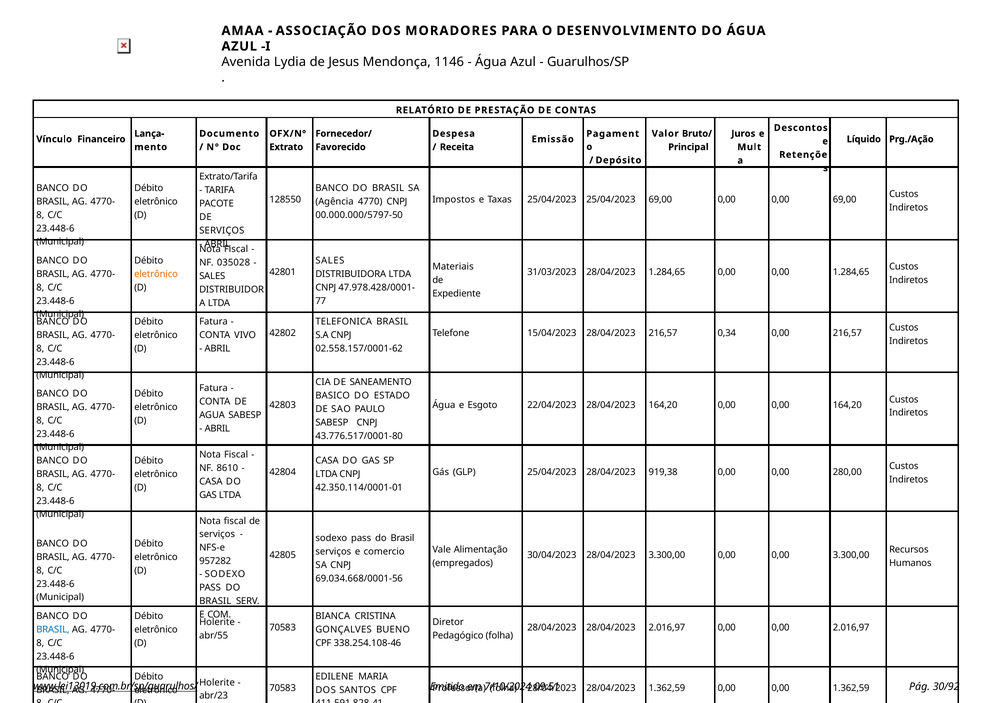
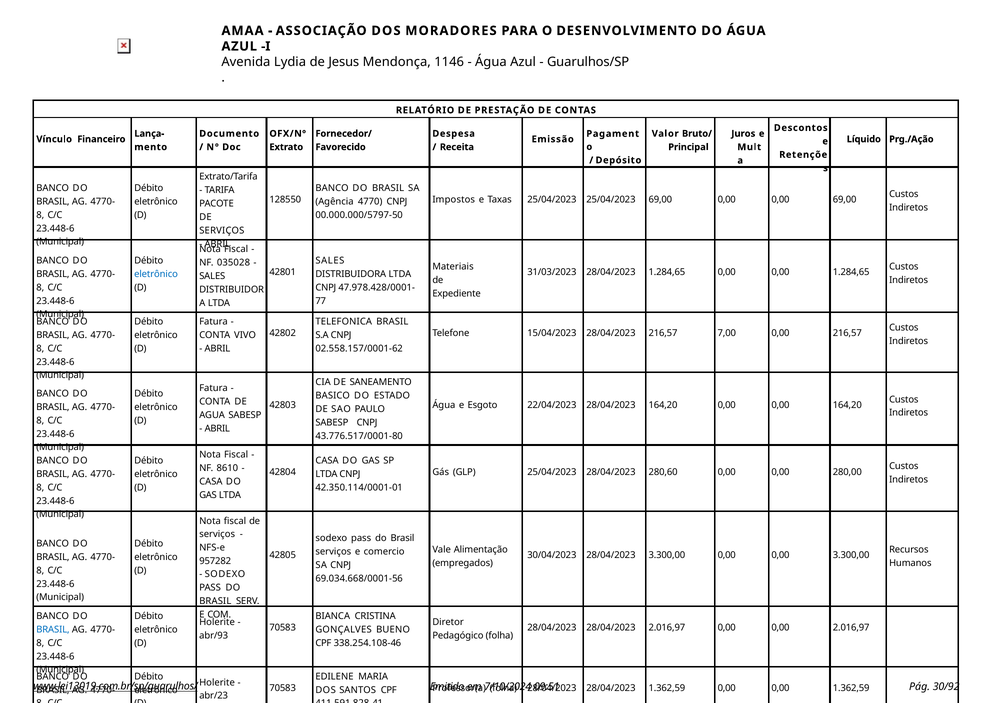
eletrônico colour: orange -> blue (156, 274)
0,34: 0,34 -> 7,00 (727, 333)
919,38: 919,38 -> 280,60 (663, 472)
abr/55: abr/55 -> abr/93 (214, 636)
